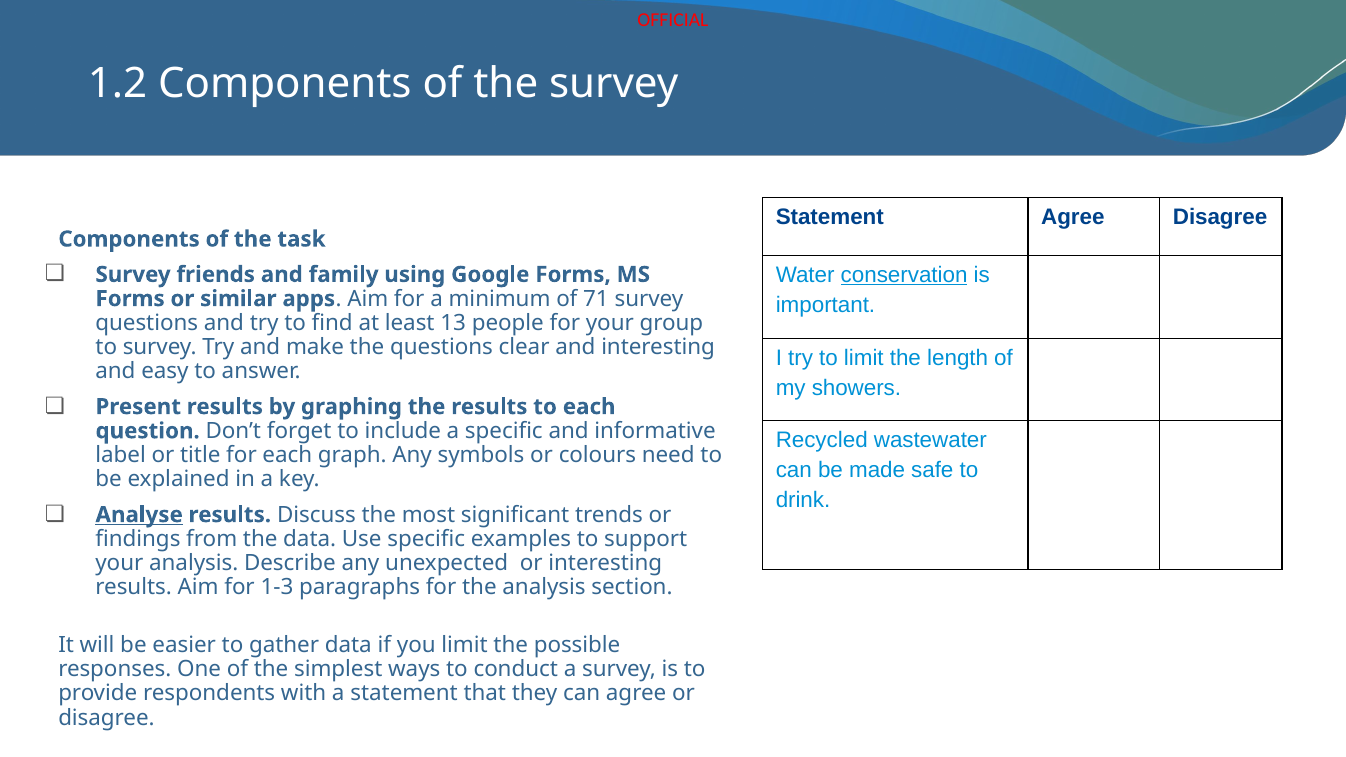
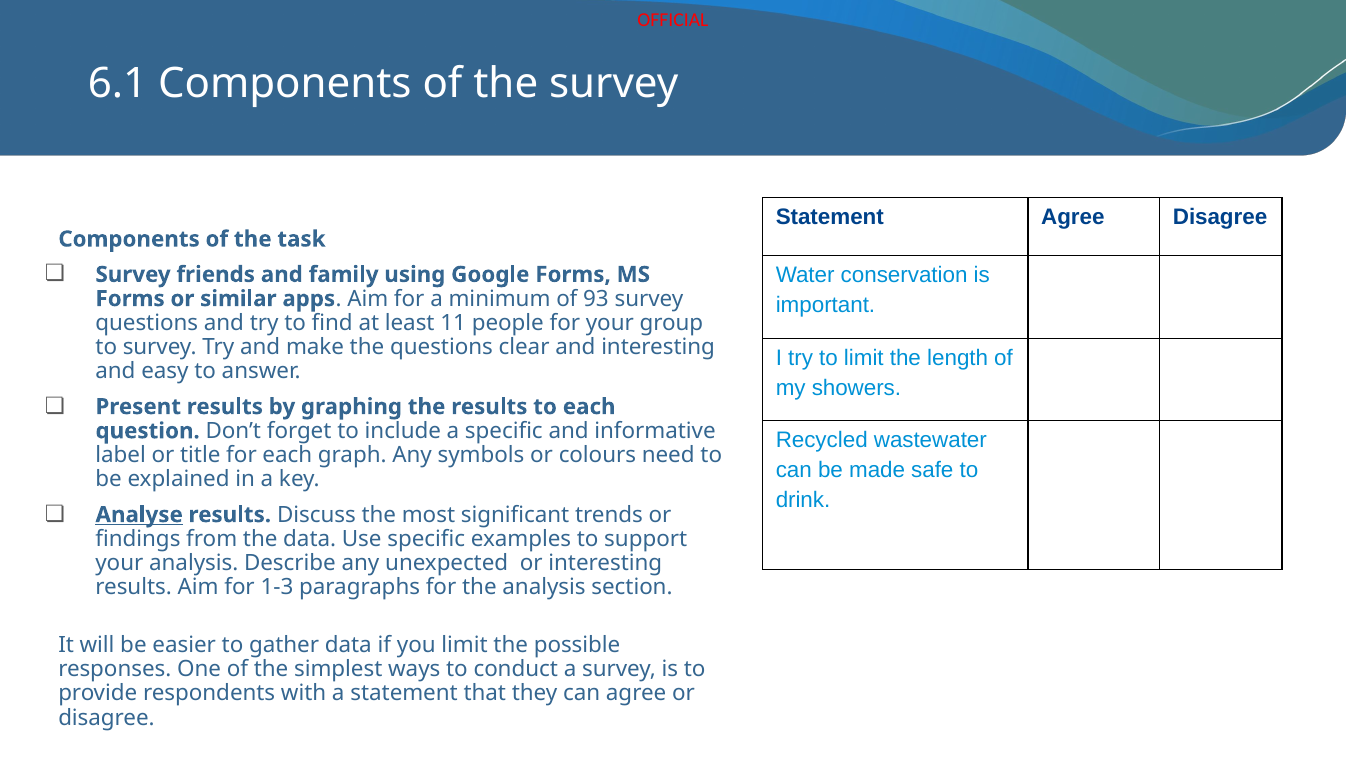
1.2: 1.2 -> 6.1 (118, 84)
conservation underline: present -> none (904, 275)
71: 71 -> 93 (596, 299)
13: 13 -> 11 (453, 323)
